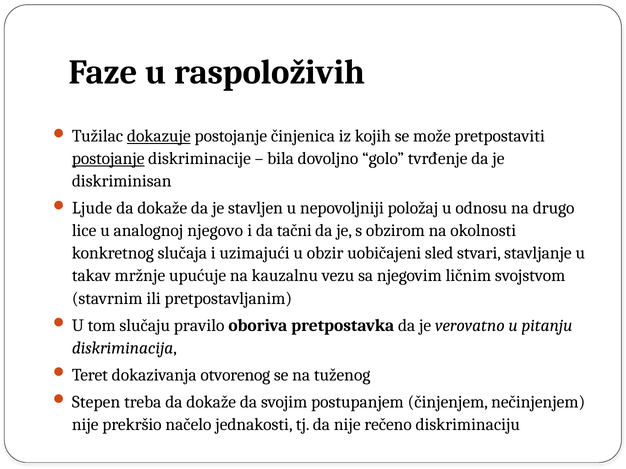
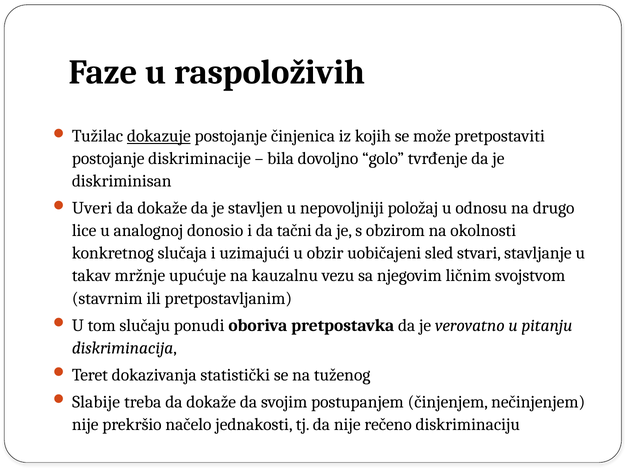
postojanje underline: present -> none (108, 159)
Ljude: Ljude -> Uveri (92, 208)
njegovo: njegovo -> donosio (215, 231)
pravilo: pravilo -> ponudi (199, 326)
otvorenog: otvorenog -> statistički (235, 375)
Stepen: Stepen -> Slabije (96, 402)
